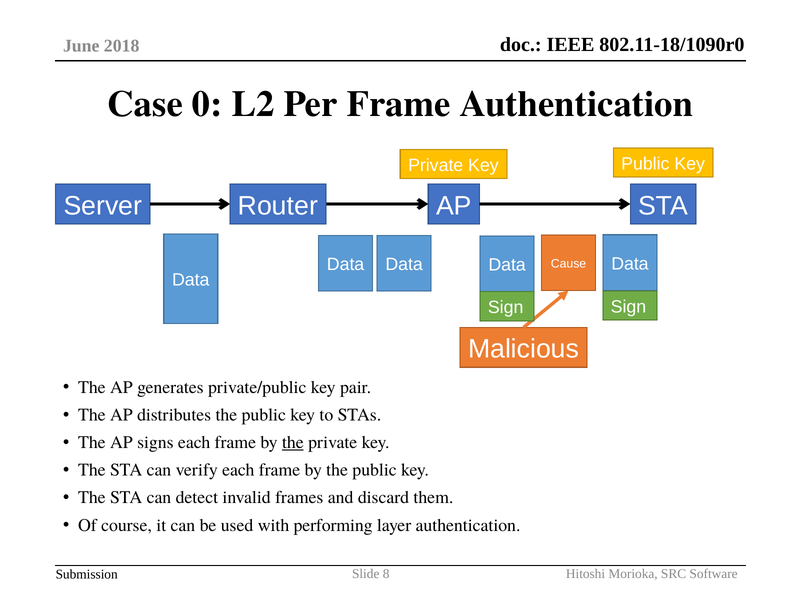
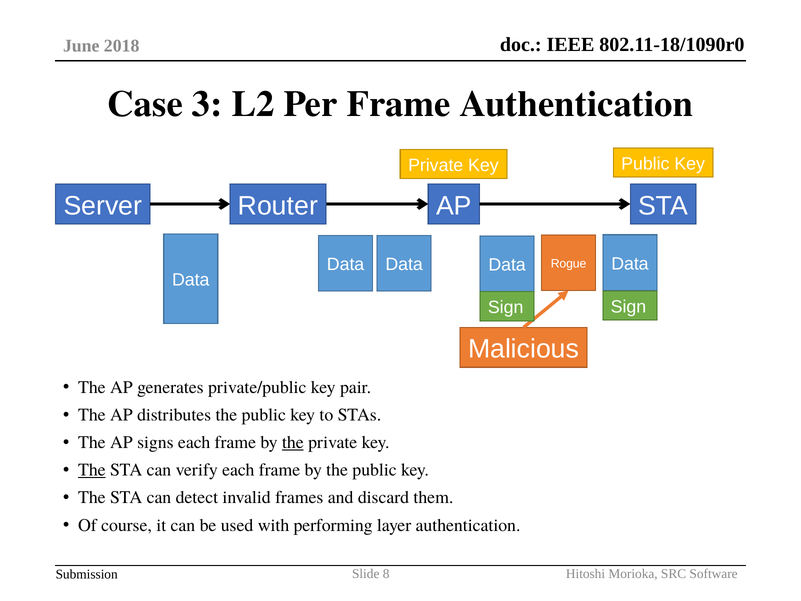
0: 0 -> 3 (207, 104)
Cause: Cause -> Rogue (569, 263)
The underline: none -> present (92, 470)
